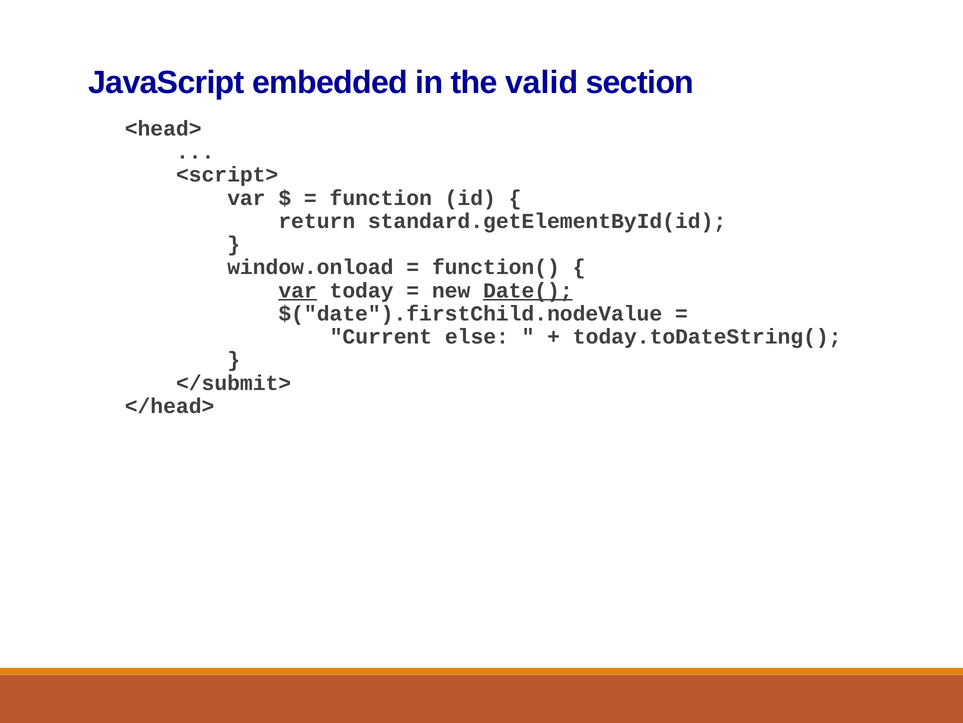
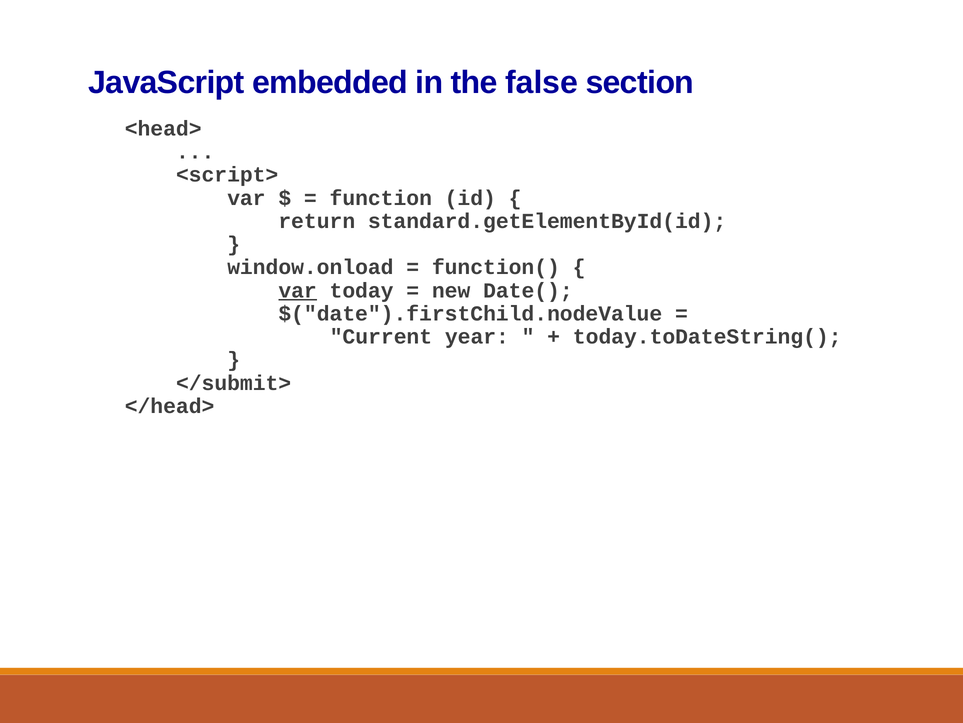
valid: valid -> false (542, 83)
Date( underline: present -> none (528, 290)
else: else -> year (477, 336)
